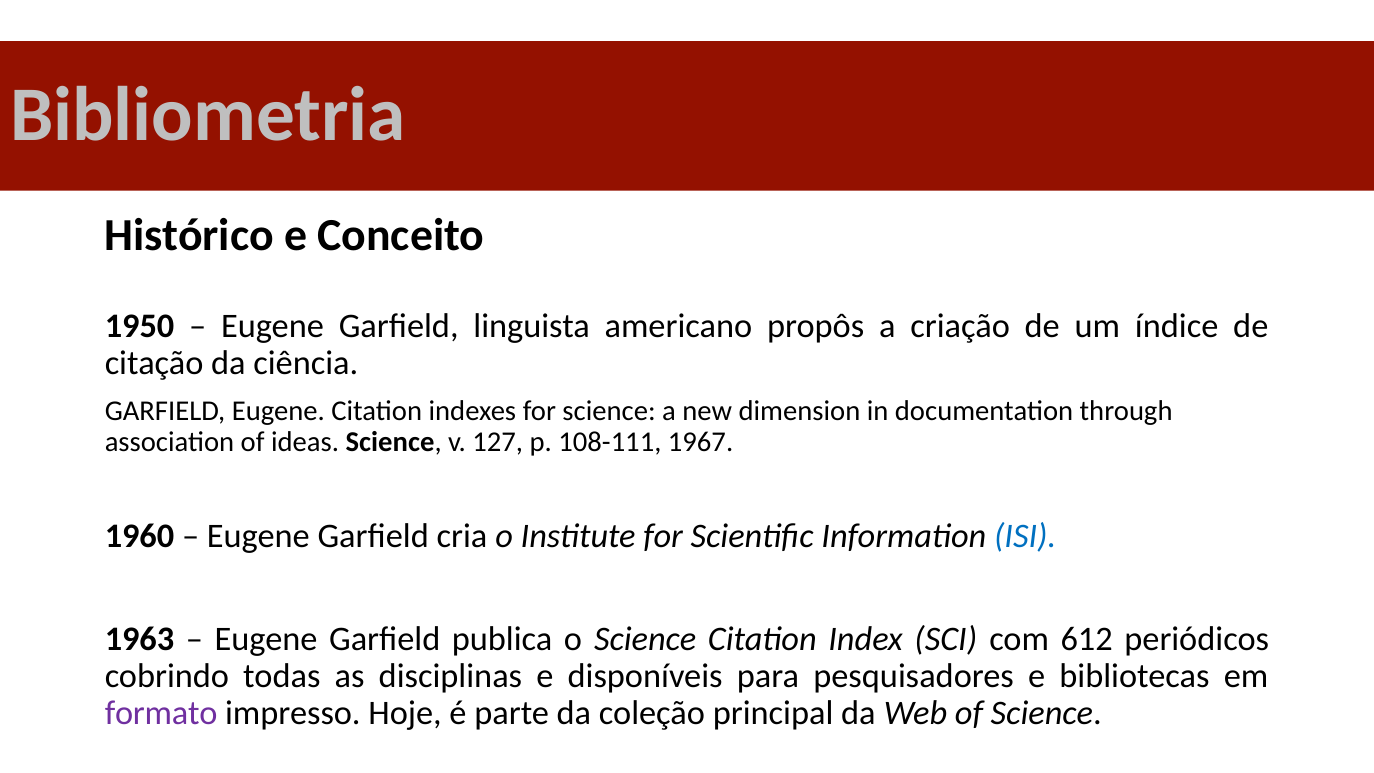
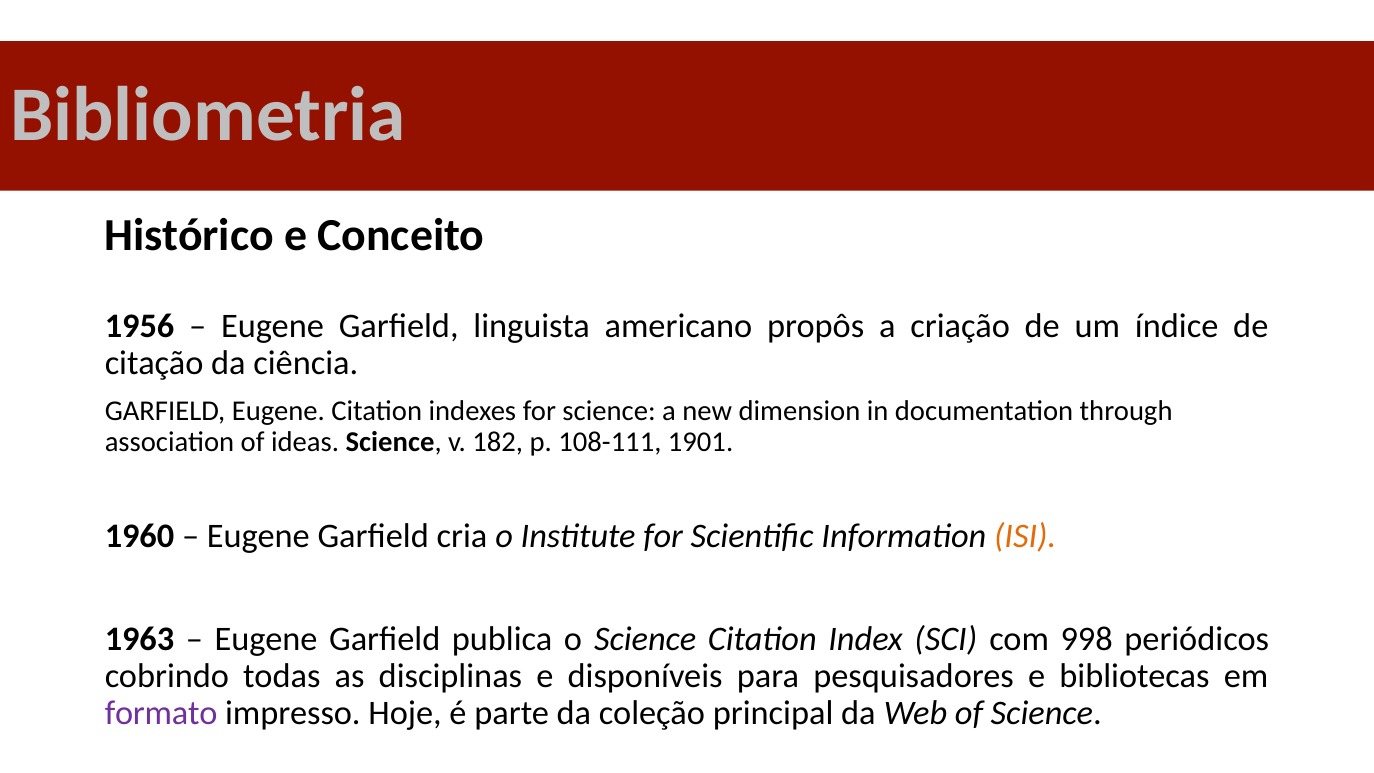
1950: 1950 -> 1956 (140, 326)
127: 127 -> 182 (498, 442)
1967: 1967 -> 1901 (701, 442)
ISI colour: blue -> orange (1025, 536)
612: 612 -> 998 (1087, 639)
